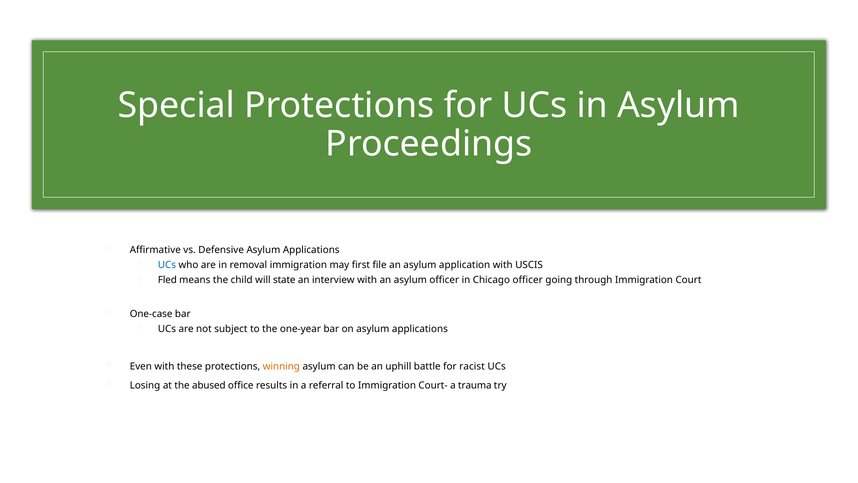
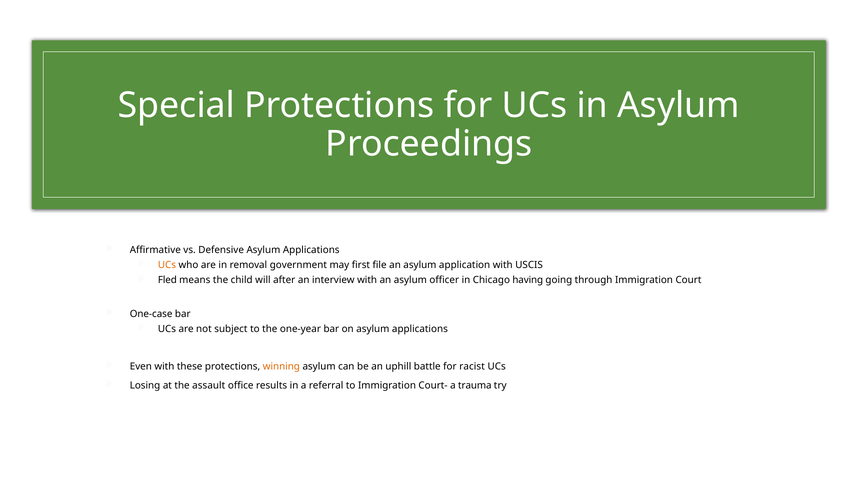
UCs colour: blue -> orange (167, 265)
removal immigration: immigration -> government (298, 265)
state: state -> after (284, 280)
Chicago officer: officer -> having (528, 280)
abused: abused -> assault (209, 385)
